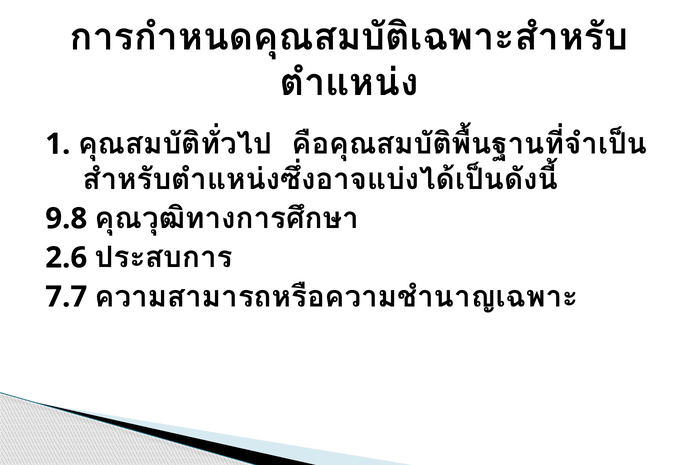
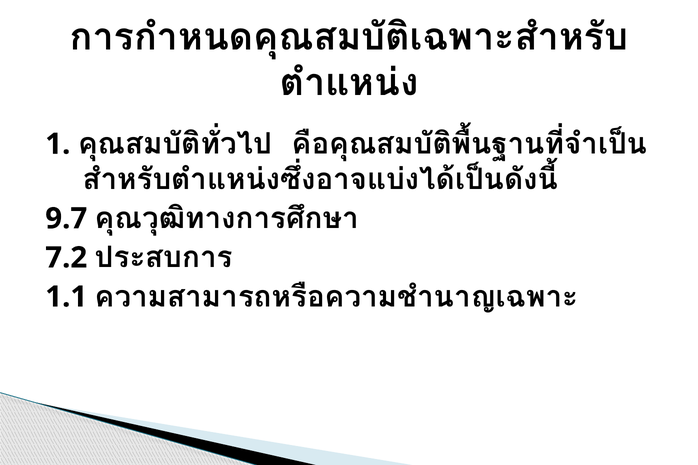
9.8: 9.8 -> 9.7 (66, 219)
2.6: 2.6 -> 7.2 (66, 258)
7.7: 7.7 -> 1.1 (66, 297)
